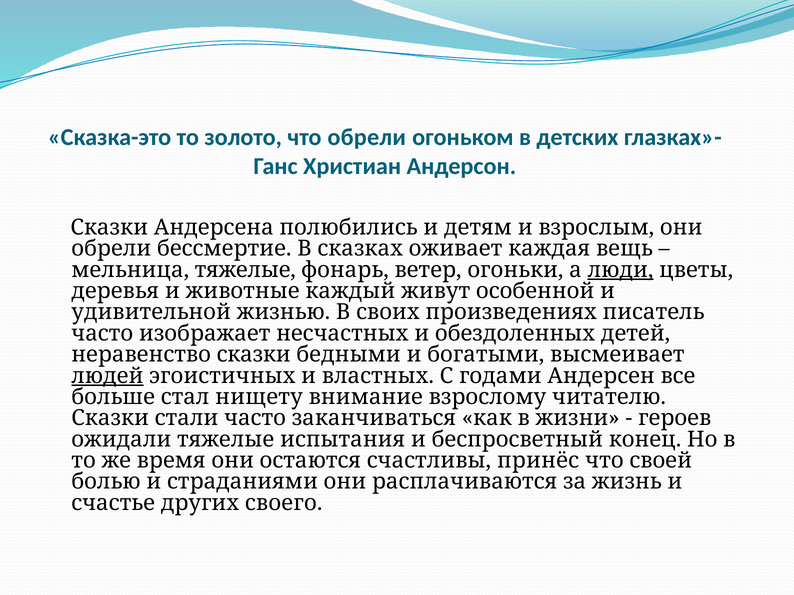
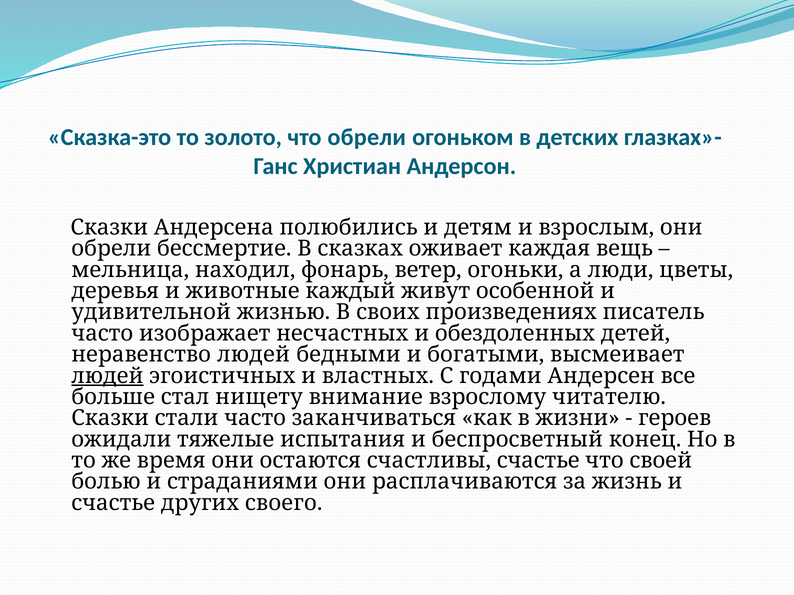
мельница тяжелые: тяжелые -> находил (245, 270)
люди underline: present -> none (621, 270)
неравенство сказки: сказки -> людей (254, 355)
счастливы принёс: принёс -> счастье (538, 461)
